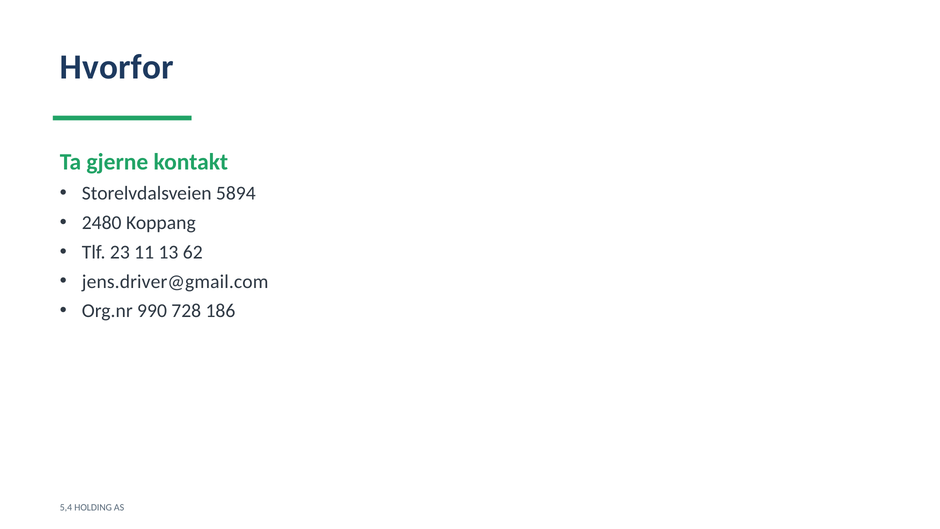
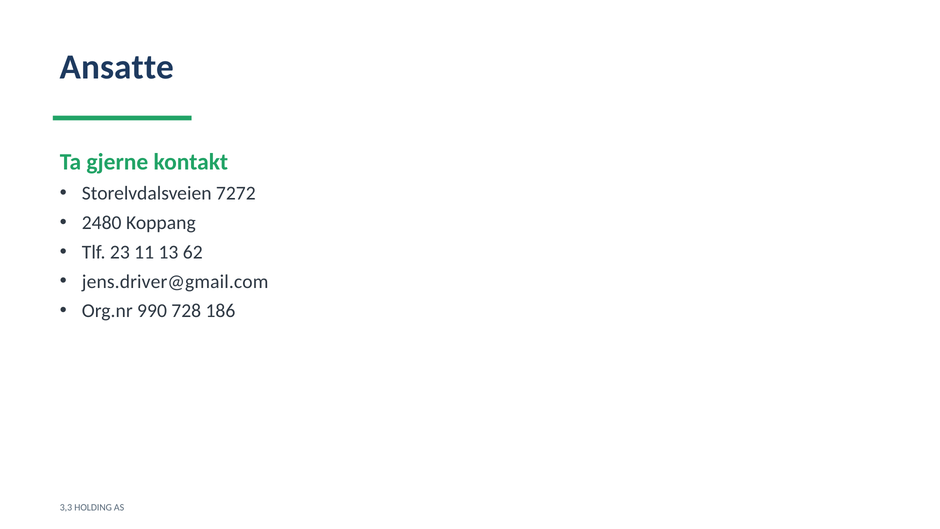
Hvorfor: Hvorfor -> Ansatte (117, 67)
5894: 5894 -> 7272 (236, 193)
5,4: 5,4 -> 3,3 (66, 507)
